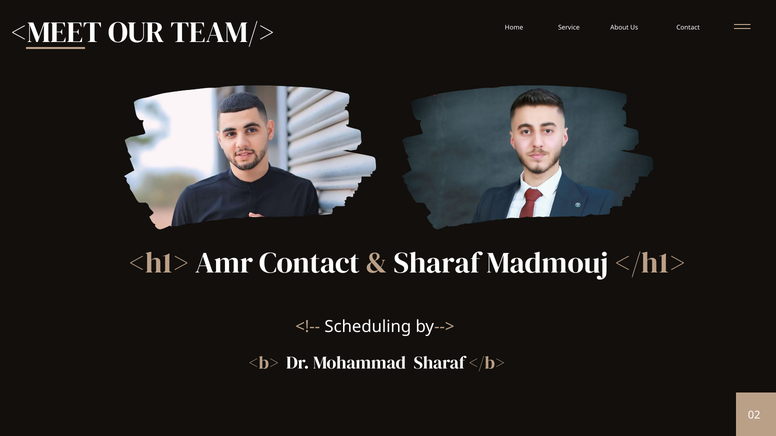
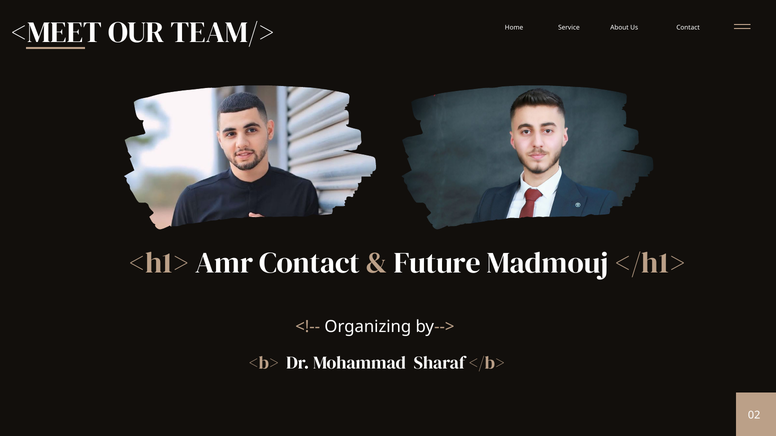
Sharaf: Sharaf -> Future (437, 263)
Scheduling: Scheduling -> Organizing (368, 327)
